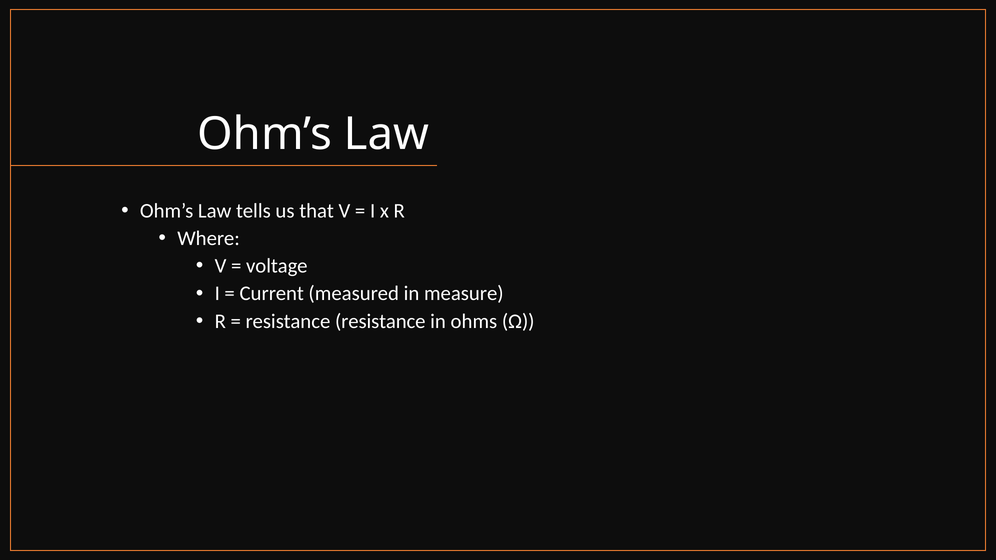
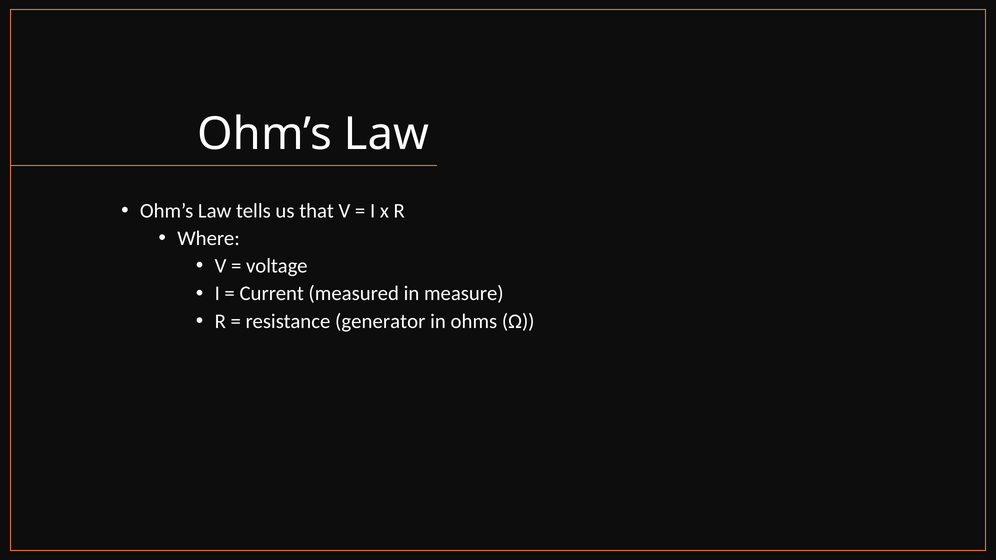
resistance resistance: resistance -> generator (380, 321)
